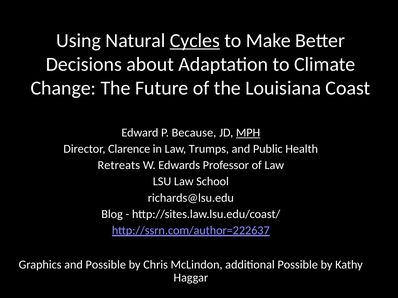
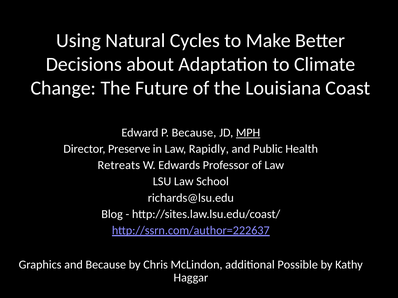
Cycles underline: present -> none (195, 41)
Clarence: Clarence -> Preserve (129, 149)
Trumps: Trumps -> Rapidly (209, 149)
and Possible: Possible -> Because (106, 265)
